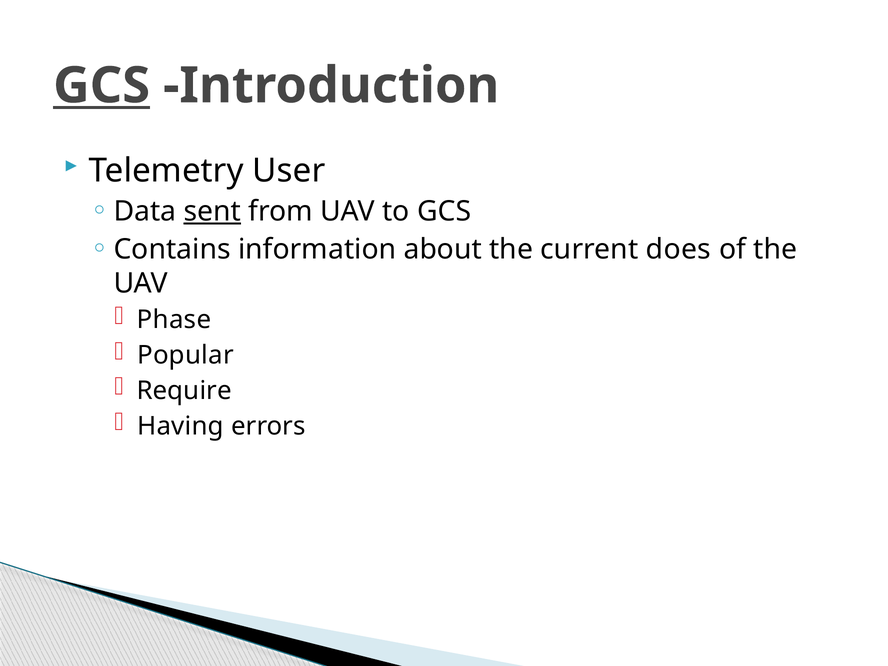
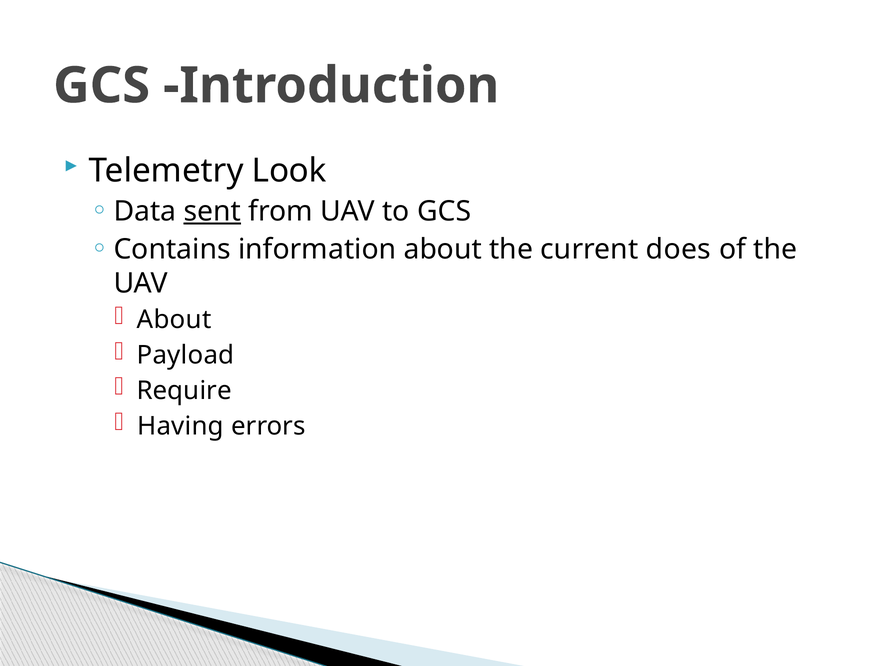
GCS underline: present -> none (102, 86)
User: User -> Look (289, 171)
Phase: Phase -> About (174, 320)
Popular: Popular -> Payload (185, 355)
